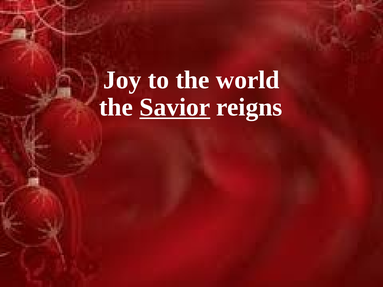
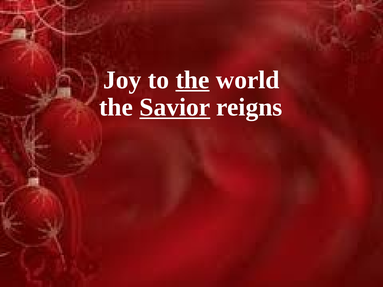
the underline: none -> present (192, 80)
